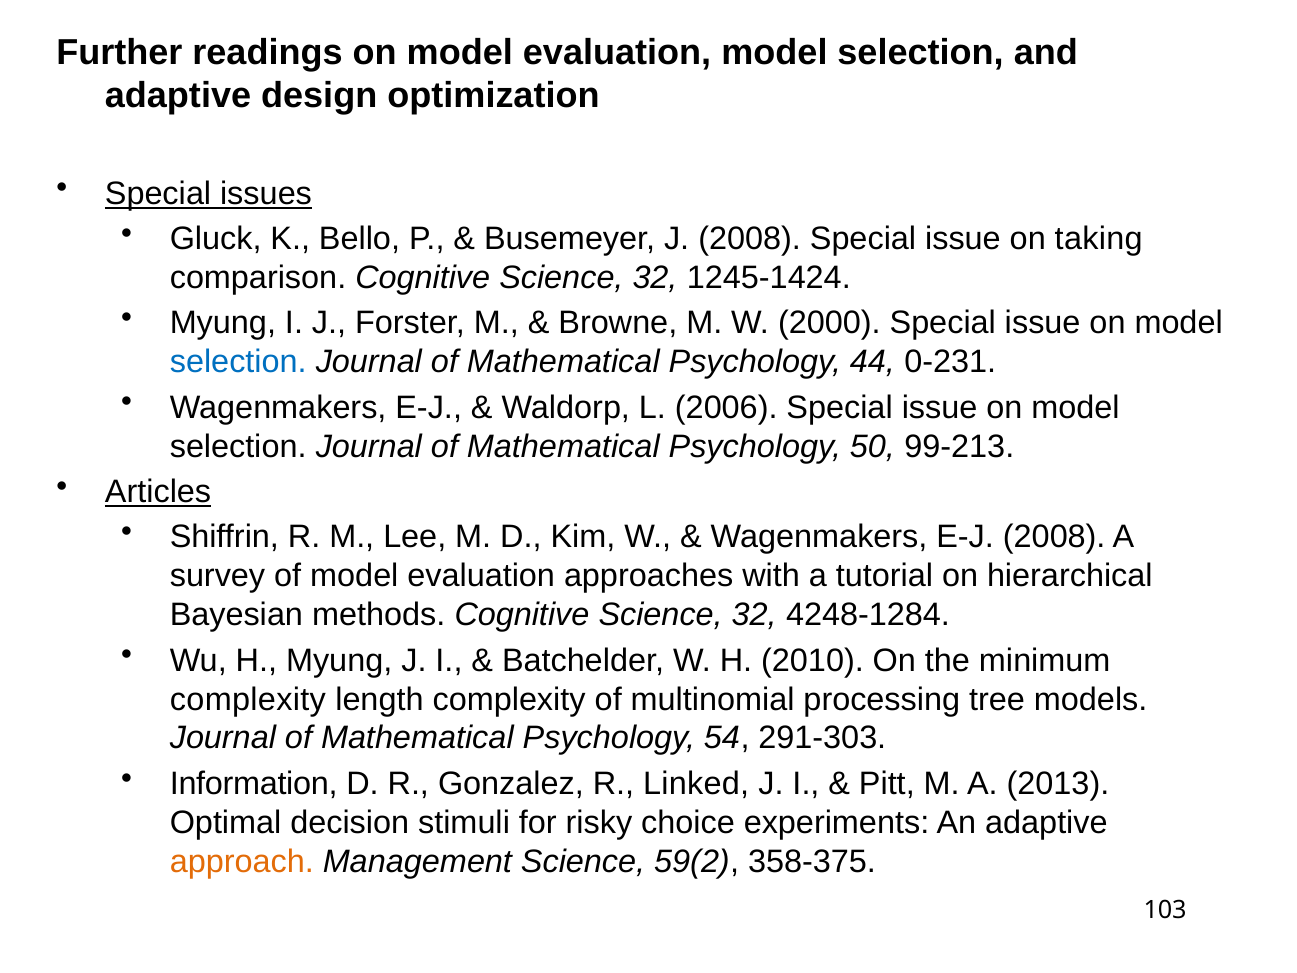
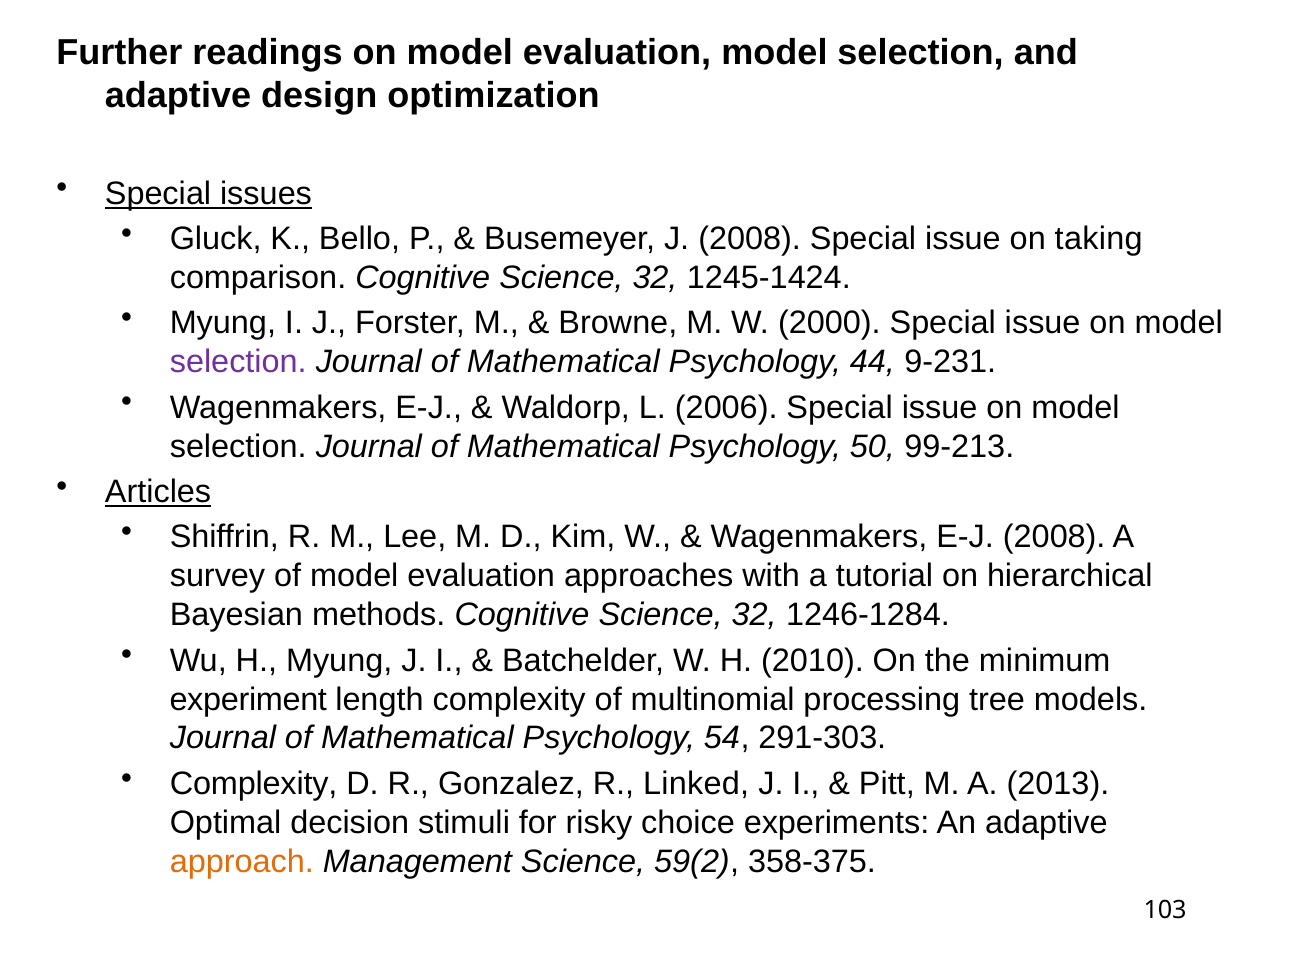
selection colour: blue -> purple (238, 362)
0-231: 0-231 -> 9-231 (950, 362)
4248-1284: 4248-1284 -> 1246-1284 (868, 615)
complexity: complexity -> experiment (248, 699)
Information: Information -> Complexity (254, 783)
